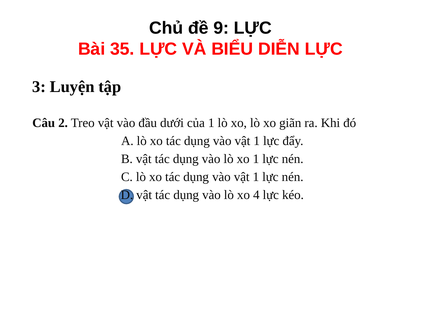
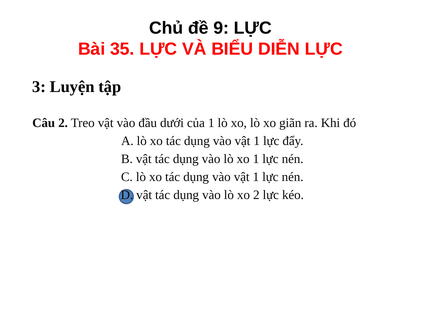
xo 4: 4 -> 2 (256, 195)
